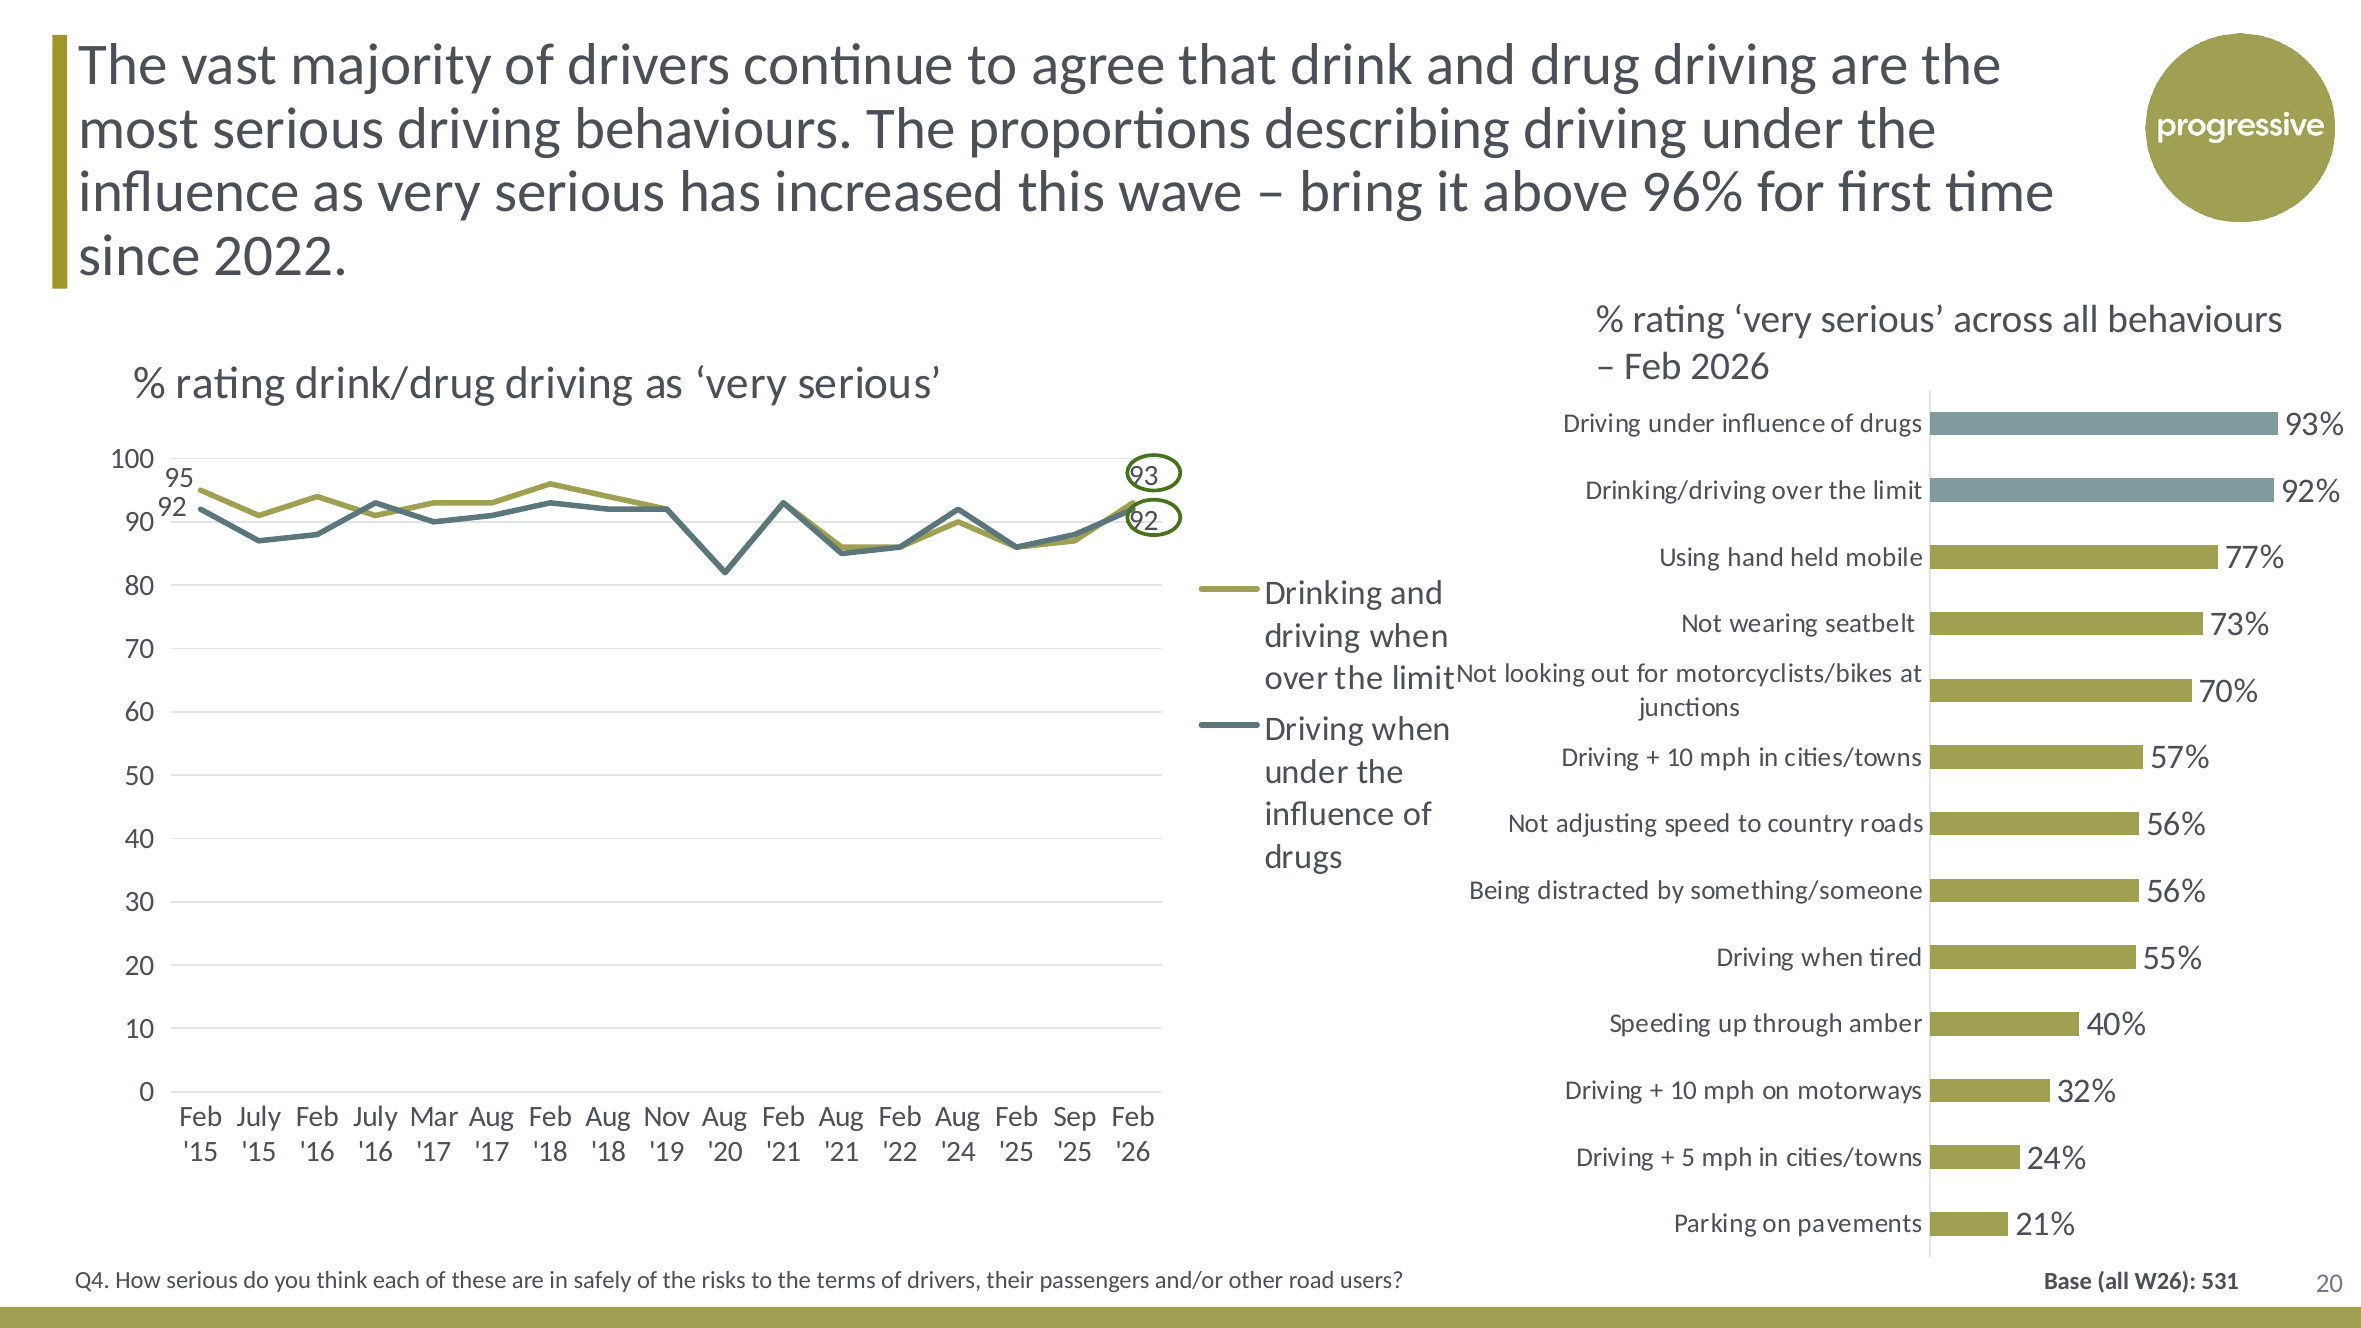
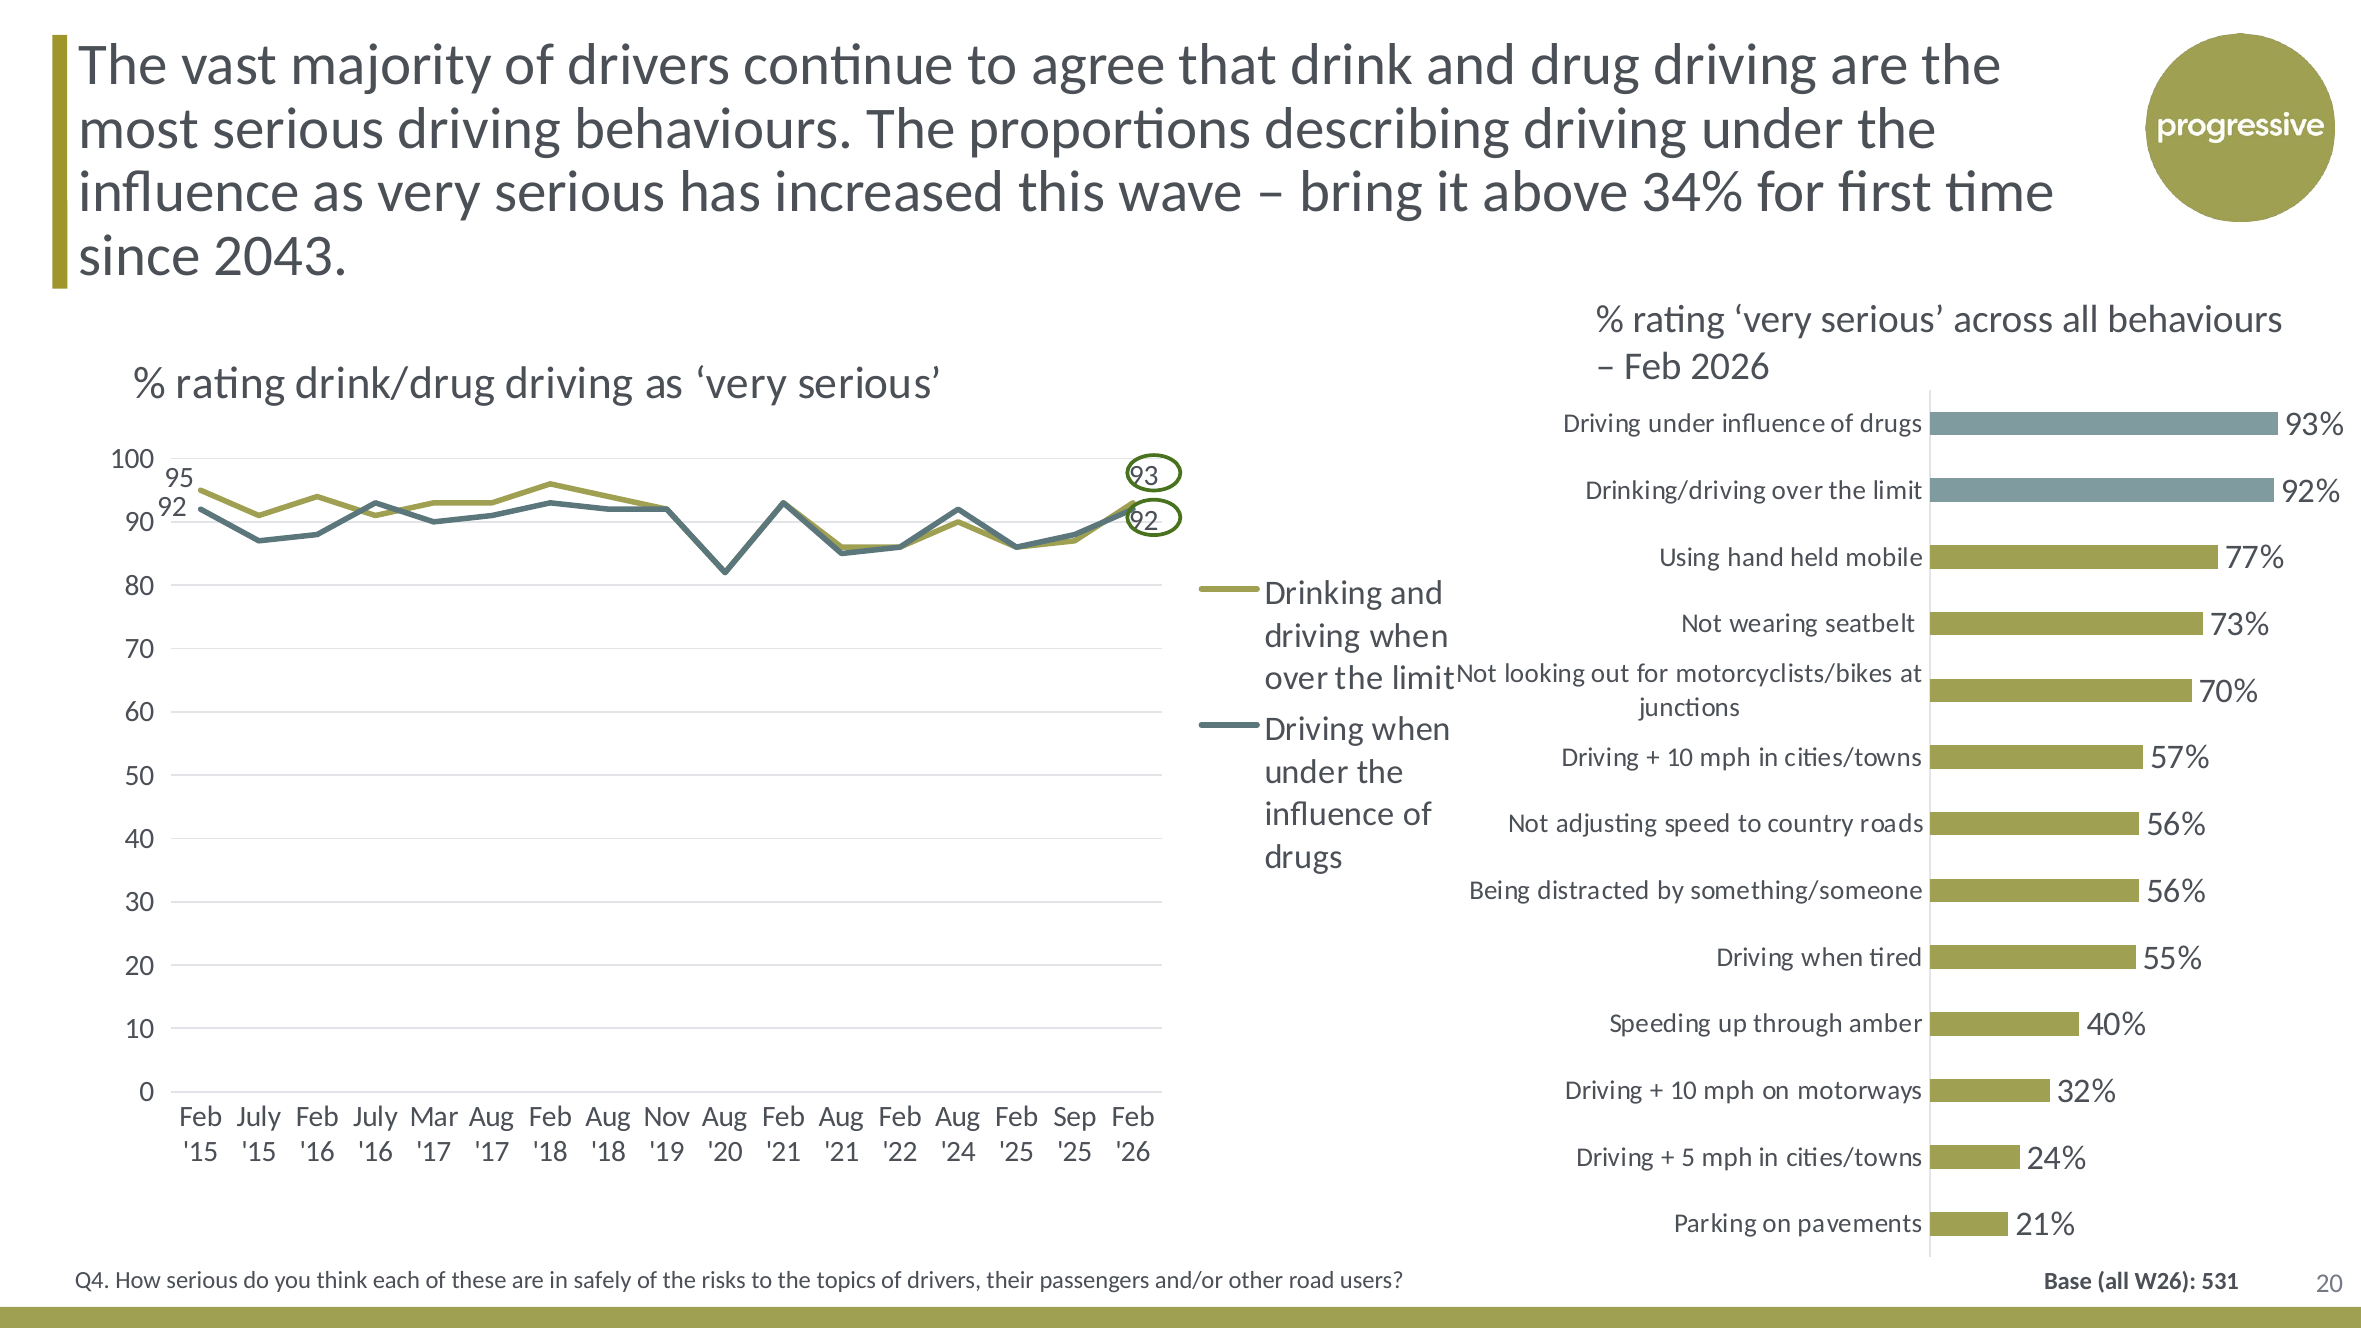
96%: 96% -> 34% (1693, 192)
2022: 2022 -> 2043 (281, 256)
terms: terms -> topics (846, 1280)
